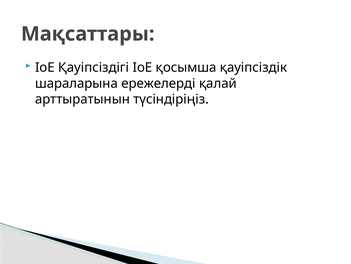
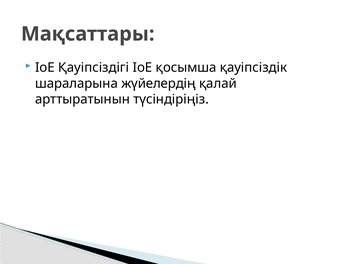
ережелерді: ережелерді -> жүйелердің (158, 83)
